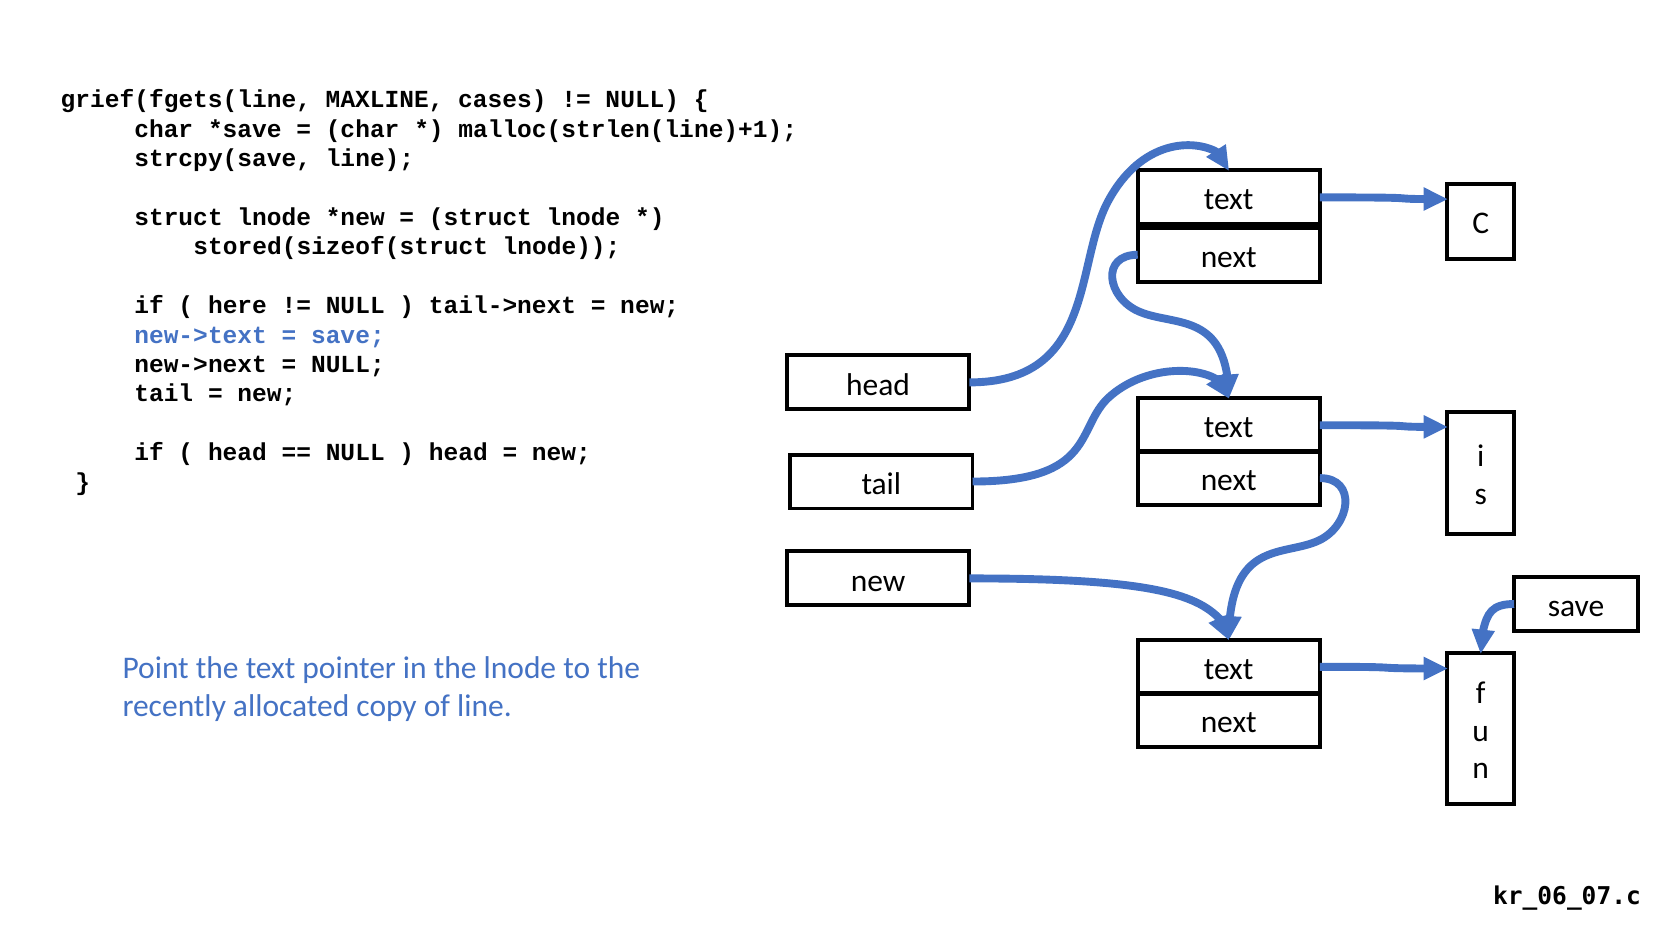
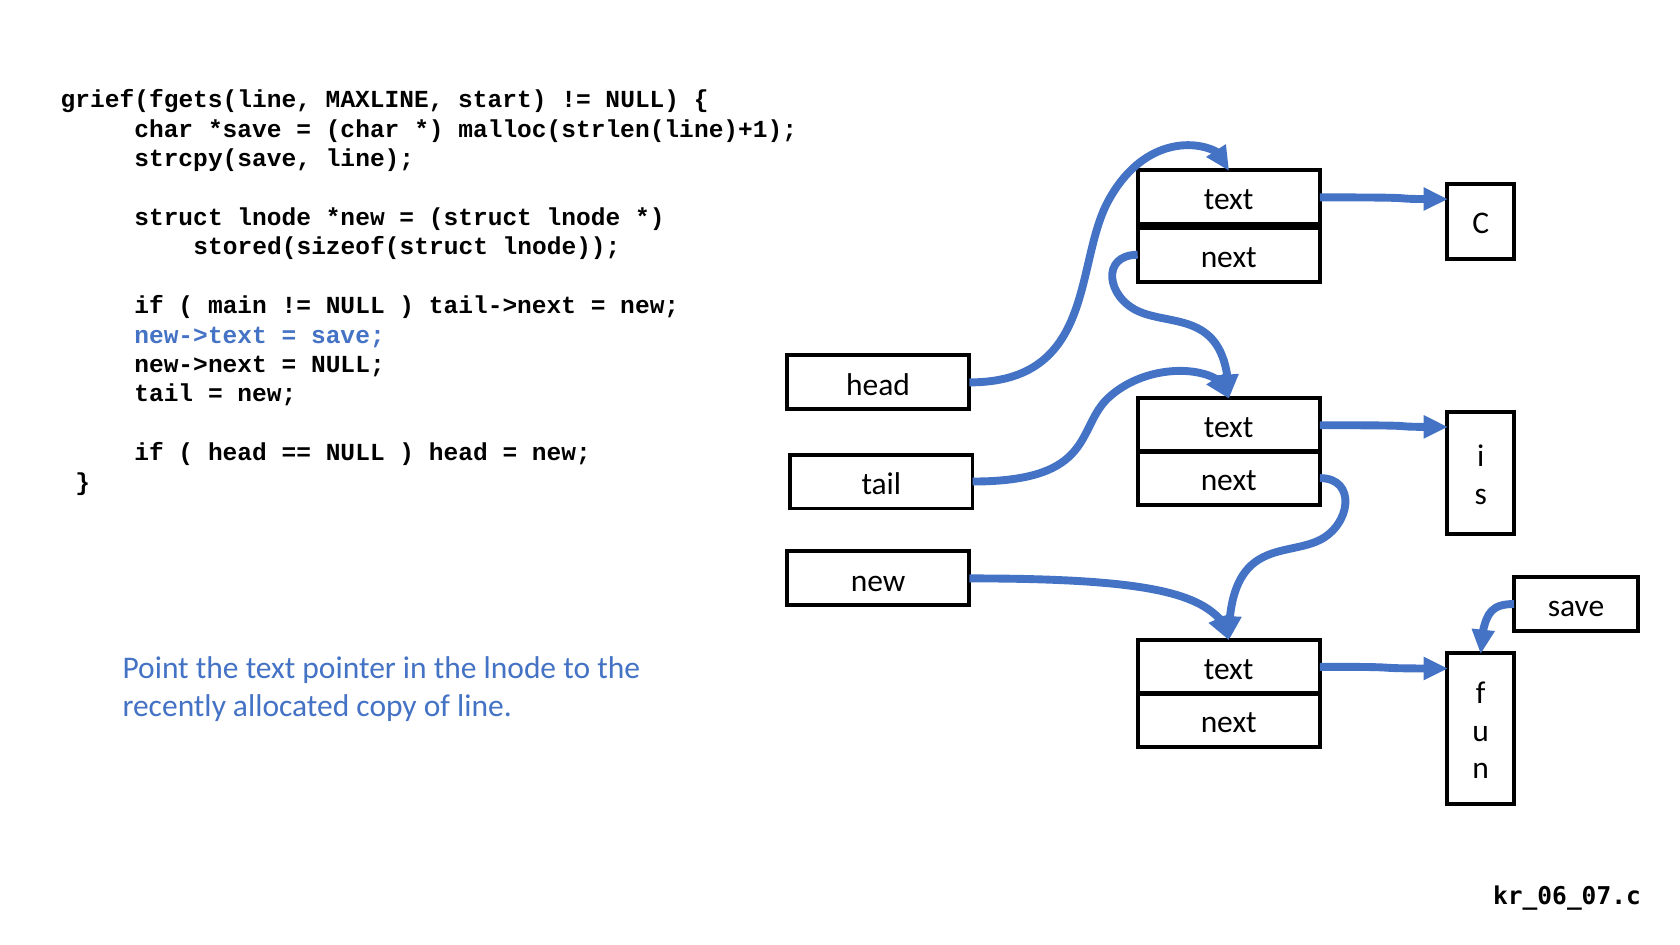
cases: cases -> start (502, 100)
here: here -> main (237, 306)
